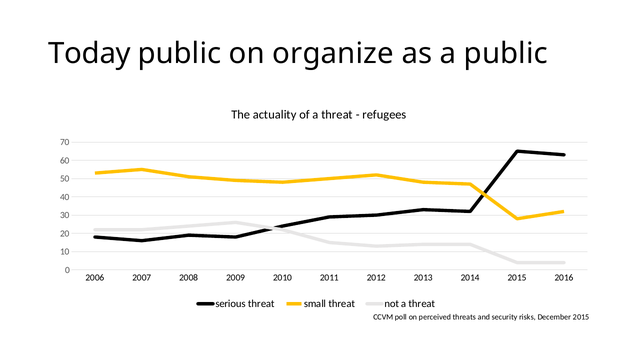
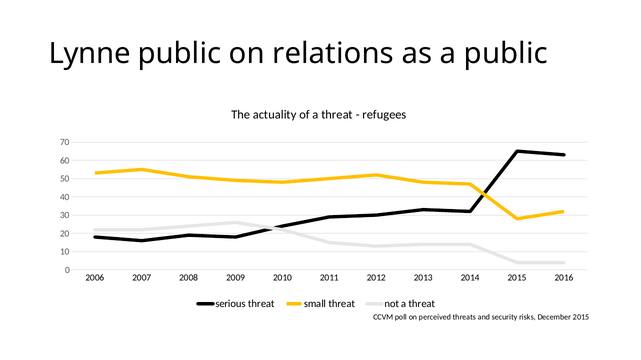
Today: Today -> Lynne (90, 54)
organize: organize -> relations (333, 54)
